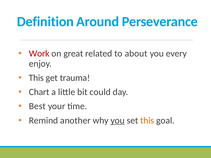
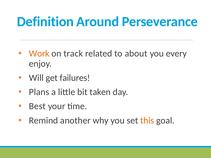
Work colour: red -> orange (39, 54)
great: great -> track (73, 54)
This: This -> Will (36, 78)
trauma: trauma -> failures (75, 78)
Chart: Chart -> Plans (39, 92)
could: could -> taken (100, 92)
you underline: present -> none (118, 121)
